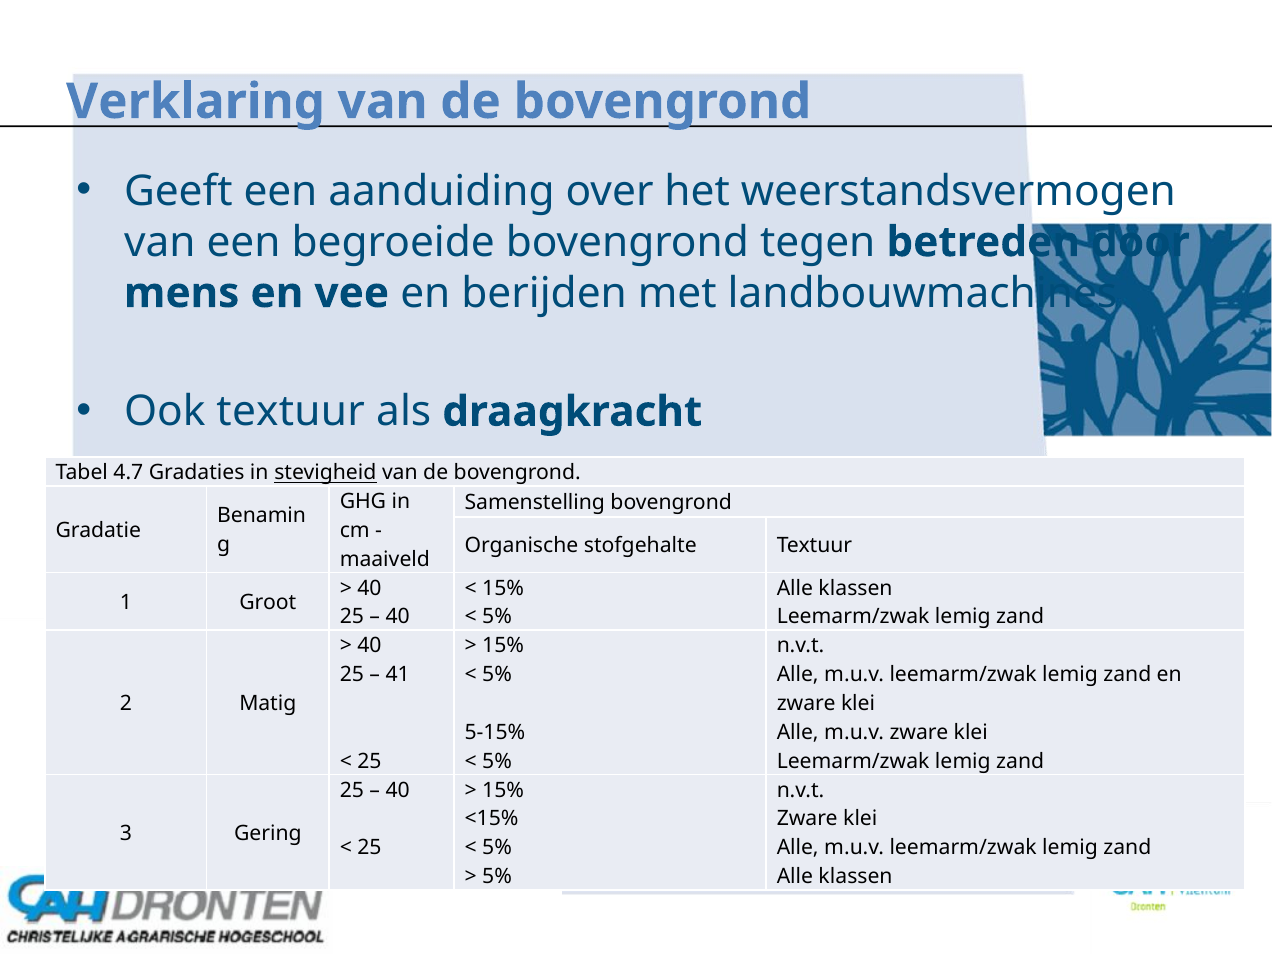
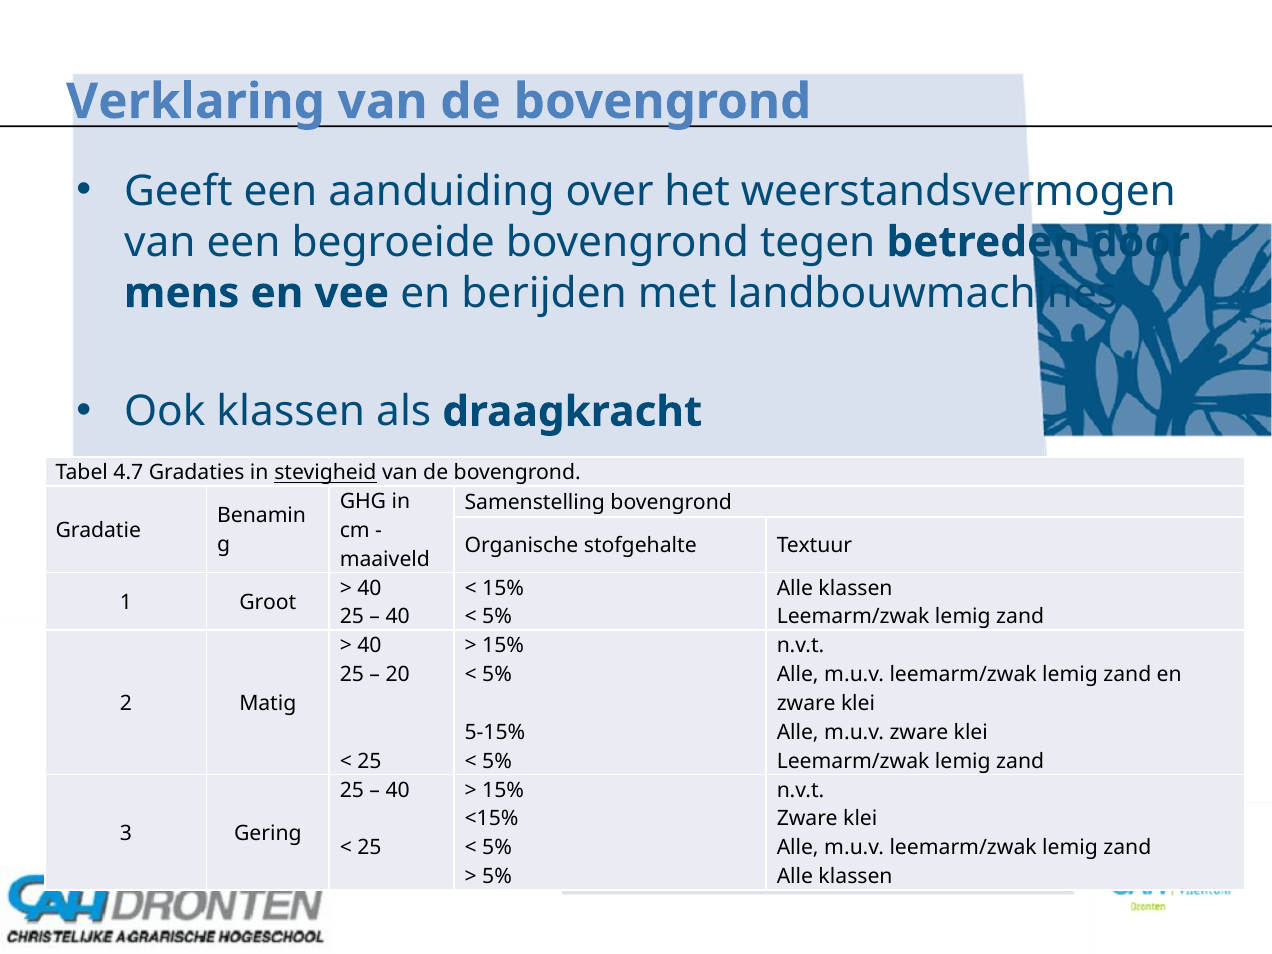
Ook textuur: textuur -> klassen (291, 412)
41: 41 -> 20 (398, 675)
